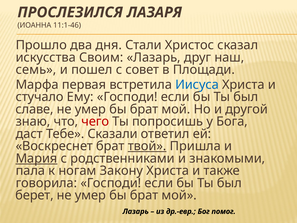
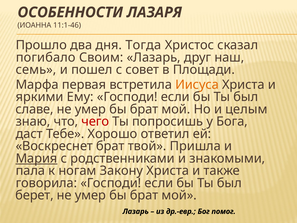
ПРОСЛЕЗИЛСЯ: ПРОСЛЕЗИЛСЯ -> ОСОБЕННОСТИ (70, 12)
Стали: Стали -> Тогда (143, 45)
искусства: искусства -> погибало (46, 57)
Иисуса colour: blue -> orange (197, 85)
стучало: стучало -> яркими (40, 97)
другой: другой -> целым (246, 109)
Сказали: Сказали -> Хорошо (112, 134)
твой underline: present -> none (147, 146)
